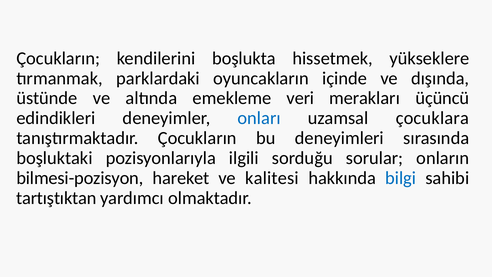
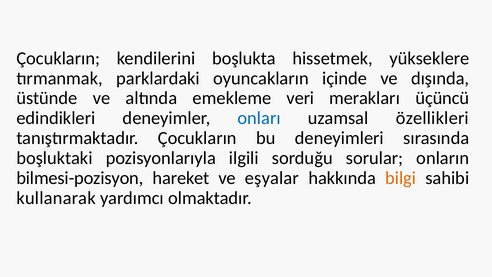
çocuklara: çocuklara -> özellikleri (432, 118)
kalitesi: kalitesi -> eşyalar (272, 178)
bilgi colour: blue -> orange (401, 178)
tartıştıktan: tartıştıktan -> kullanarak (56, 198)
